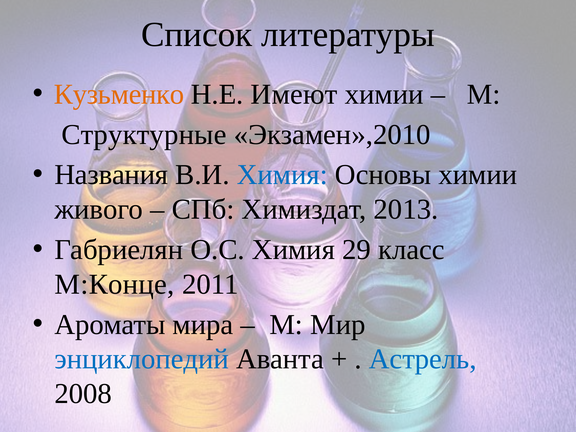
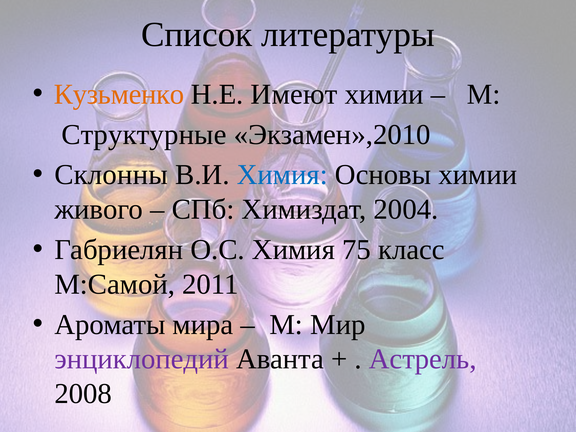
Названия: Названия -> Склонны (111, 175)
2013: 2013 -> 2004 (406, 209)
29: 29 -> 75 (357, 250)
М:Конце: М:Конце -> М:Самой (115, 284)
энциклопедий colour: blue -> purple (142, 359)
Астрель colour: blue -> purple (423, 359)
